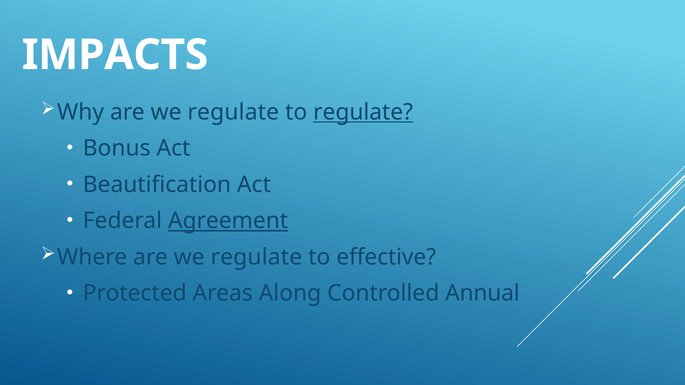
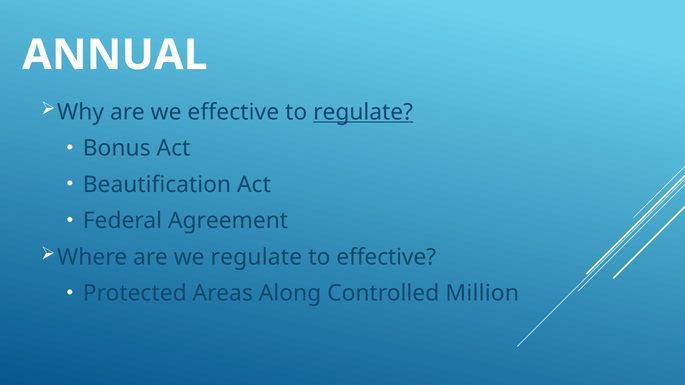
IMPACTS: IMPACTS -> ANNUAL (115, 55)
Why are we regulate: regulate -> effective (233, 112)
Agreement underline: present -> none (228, 221)
Annual: Annual -> Million (482, 294)
